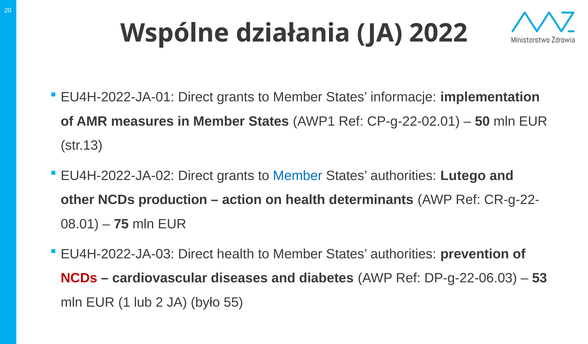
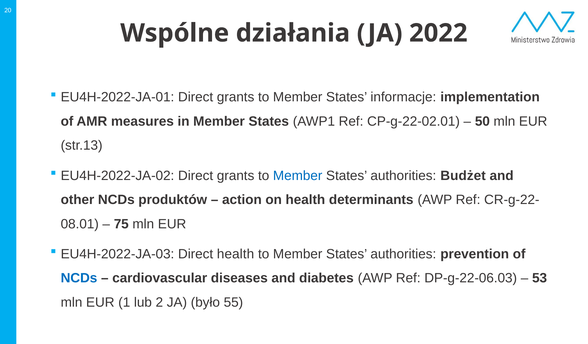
Lutego: Lutego -> Budżet (463, 175)
production: production -> produktów (173, 200)
NCDs colour: red -> blue (79, 278)
